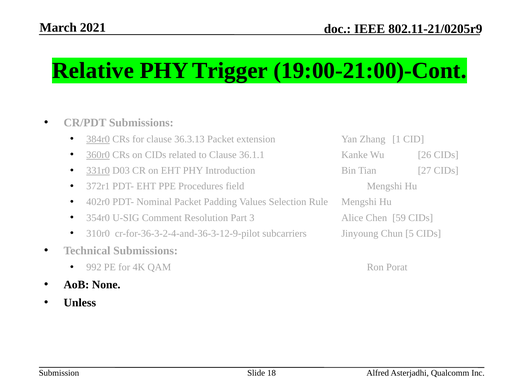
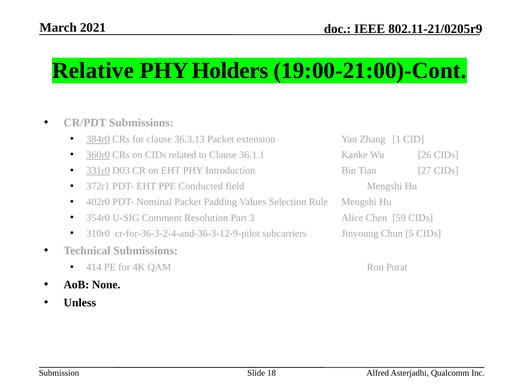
Trigger: Trigger -> Holders (230, 71)
Procedures: Procedures -> Conducted (201, 186)
992: 992 -> 414 (94, 267)
